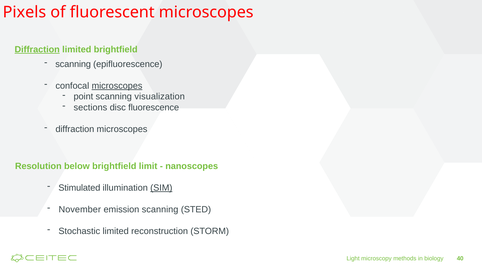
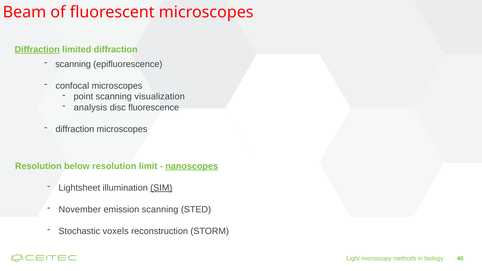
Pixels: Pixels -> Beam (24, 12)
limited brightfield: brightfield -> diffraction (116, 50)
microscopes underline: present -> none (117, 86)
sections: sections -> analysis (90, 107)
below brightfield: brightfield -> resolution (114, 166)
nanoscopes underline: none -> present (192, 166)
Stimulated: Stimulated -> Lightsheet (79, 188)
Stochastic limited: limited -> voxels (116, 231)
